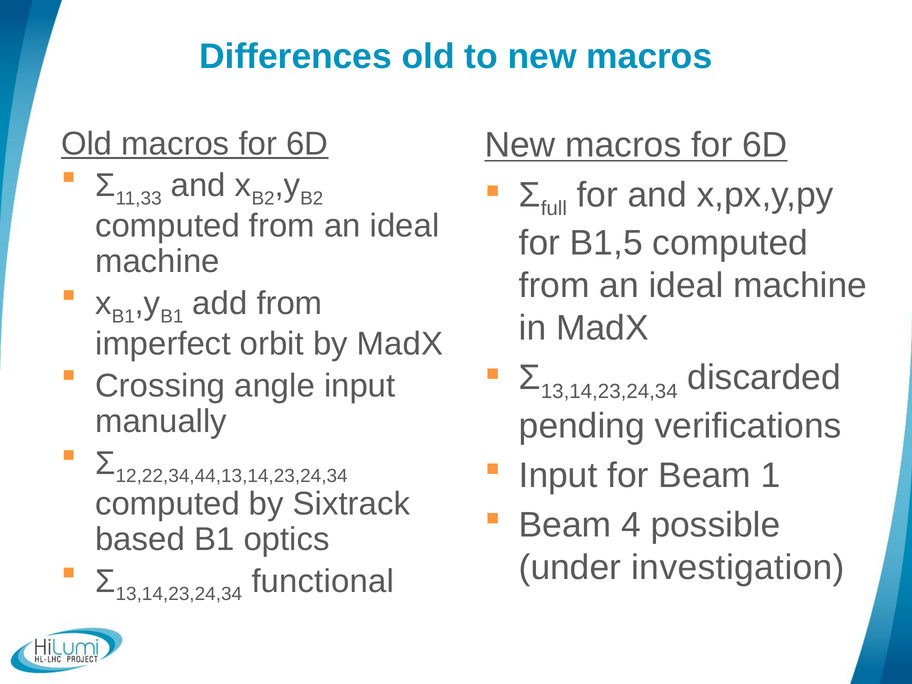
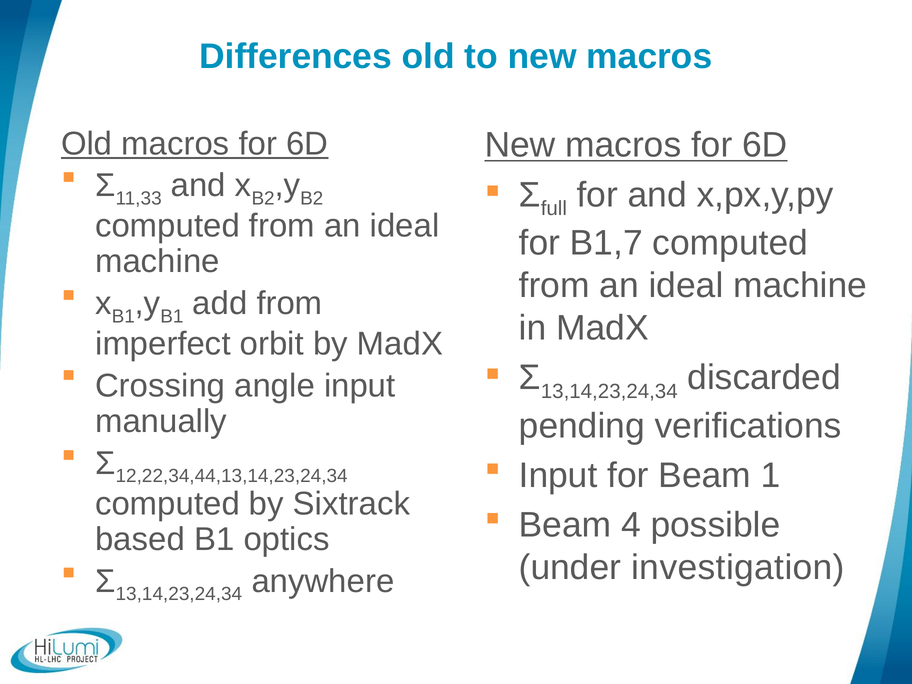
B1,5: B1,5 -> B1,7 (606, 243)
functional: functional -> anywhere (323, 581)
